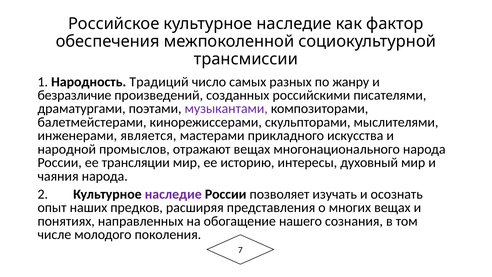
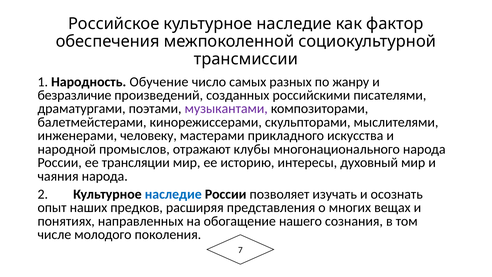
Традиций: Традиций -> Обучение (159, 82)
является: является -> человеку (149, 136)
отражают вещах: вещах -> клубы (252, 149)
наследие colour: purple -> blue (173, 194)
